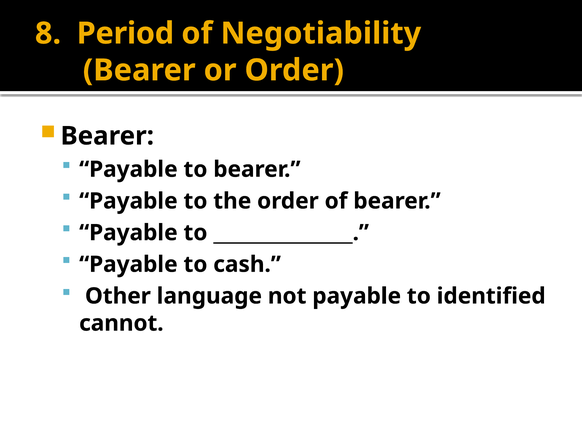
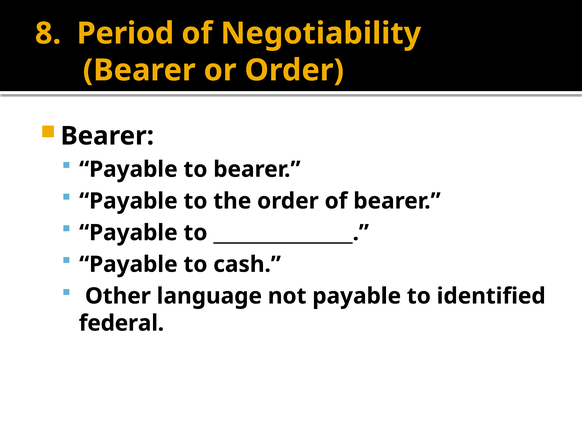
cannot: cannot -> federal (121, 324)
